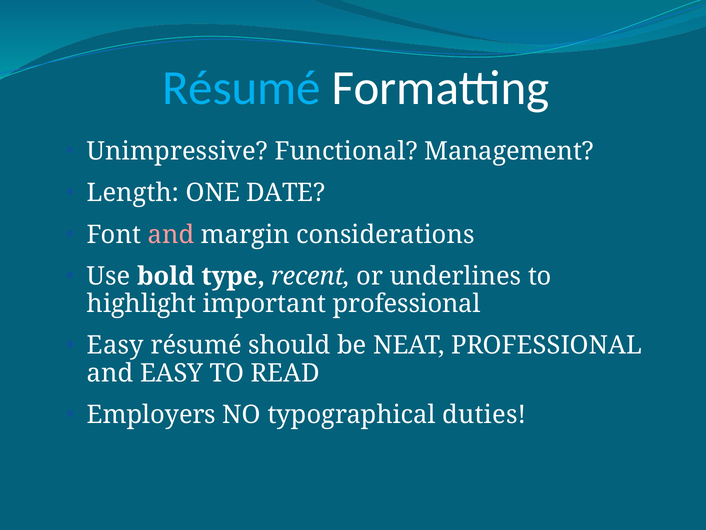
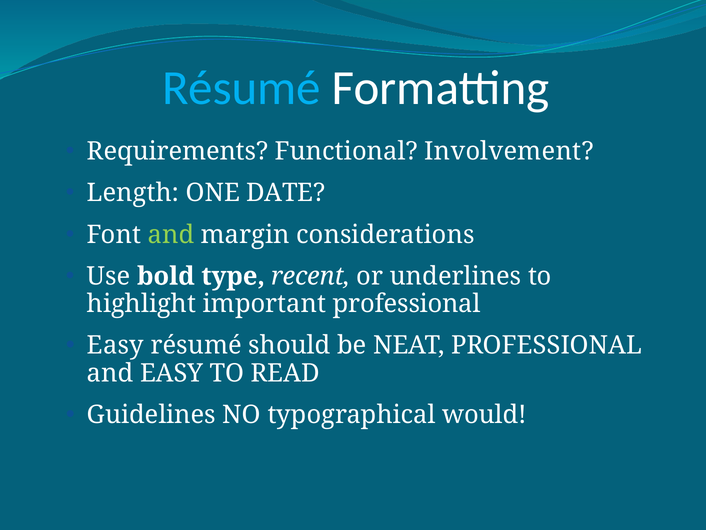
Unimpressive: Unimpressive -> Requirements (178, 151)
Management: Management -> Involvement (509, 151)
and colour: pink -> light green (171, 234)
Employers: Employers -> Guidelines (151, 414)
duties: duties -> would (485, 414)
